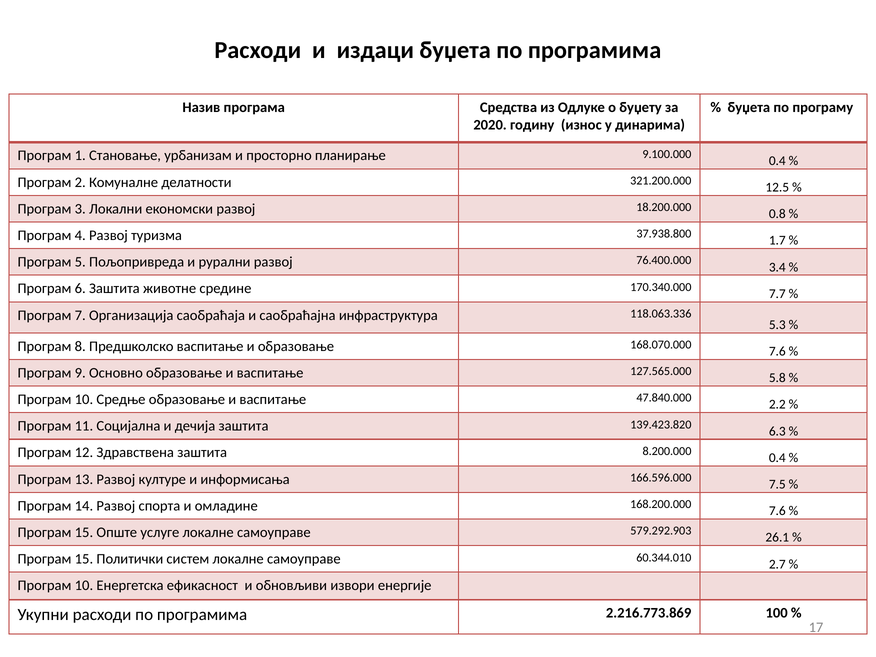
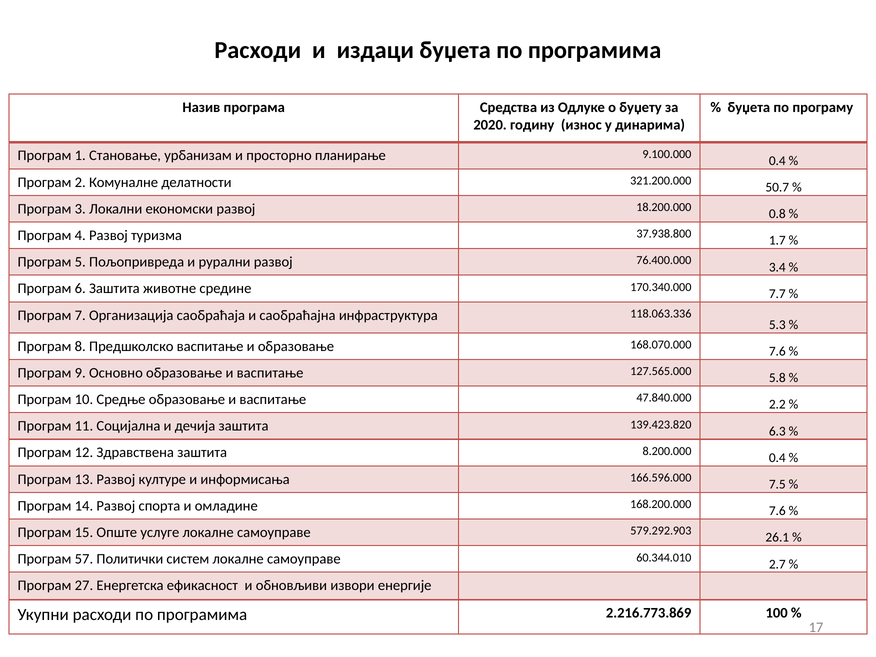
12.5: 12.5 -> 50.7 (777, 187)
15: 15 -> 57 (84, 559)
10: 10 -> 27 (84, 586)
